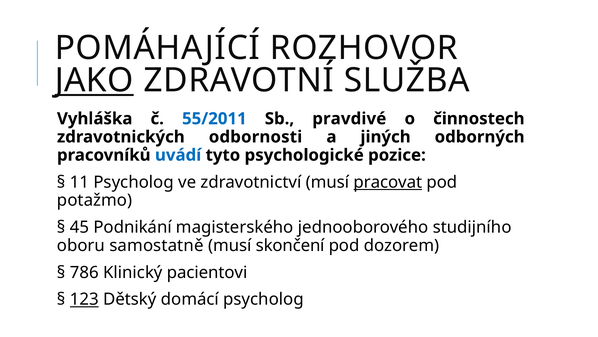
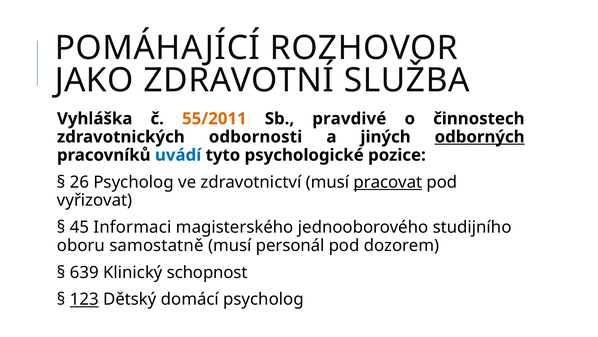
JAKO underline: present -> none (94, 80)
55/2011 colour: blue -> orange (214, 118)
odborných underline: none -> present (480, 137)
11: 11 -> 26 (80, 182)
potažmo: potažmo -> vyřizovat (95, 200)
Podnikání: Podnikání -> Informaci (132, 227)
skončení: skončení -> personál (290, 245)
786: 786 -> 639 (84, 272)
pacientovi: pacientovi -> schopnost (207, 272)
